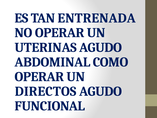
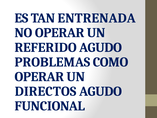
UTERINAS: UTERINAS -> REFERIDO (46, 47)
ABDOMINAL: ABDOMINAL -> PROBLEMAS (52, 62)
